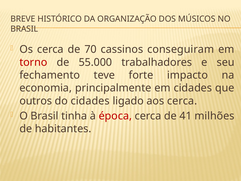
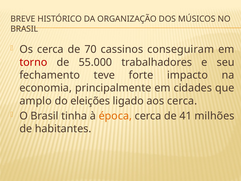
outros: outros -> amplo (36, 101)
do cidades: cidades -> eleições (90, 101)
época colour: red -> orange (115, 116)
